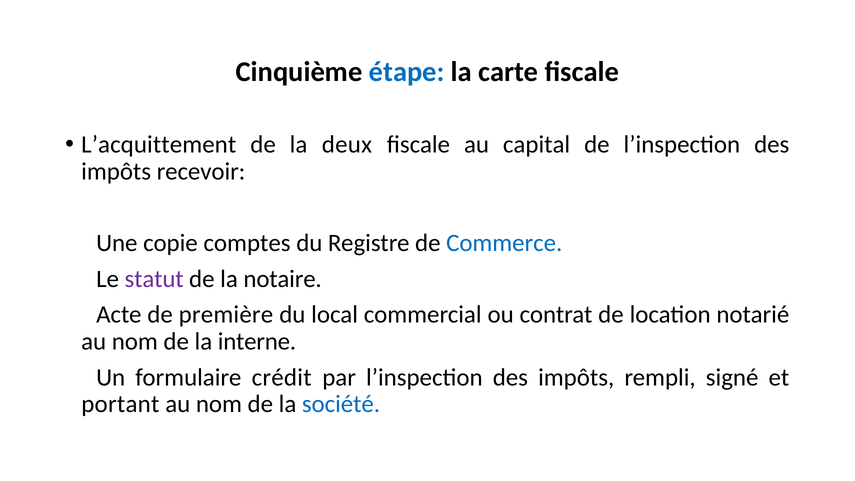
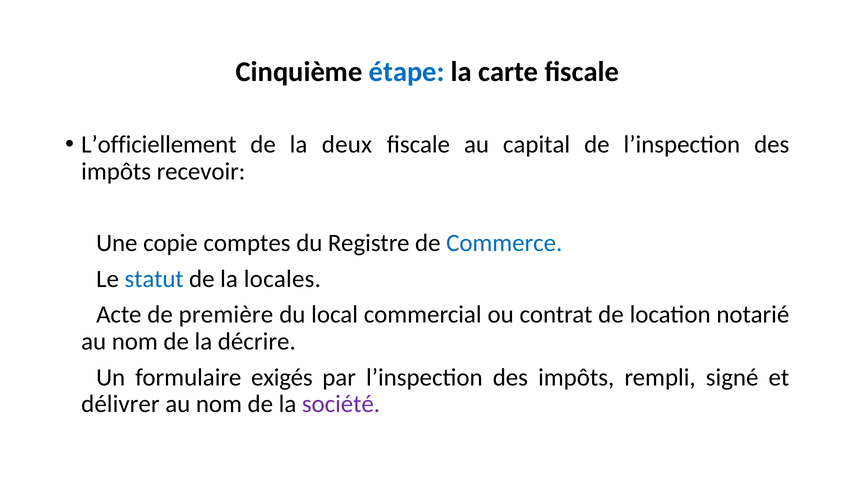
L’acquittement: L’acquittement -> L’officiellement (159, 145)
statut colour: purple -> blue (154, 279)
notaire: notaire -> locales (282, 279)
interne: interne -> décrire (257, 341)
crédit: crédit -> exigés (282, 377)
portant: portant -> délivrer (120, 404)
société colour: blue -> purple (341, 404)
